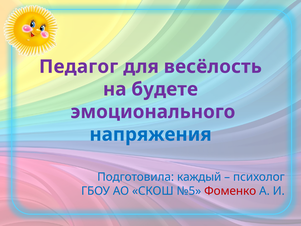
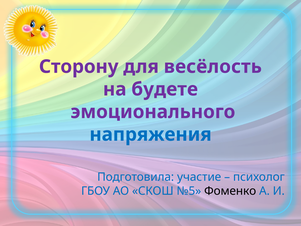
Педагог: Педагог -> Сторону (79, 67)
каждый: каждый -> участие (199, 177)
Фоменко colour: red -> black (230, 191)
